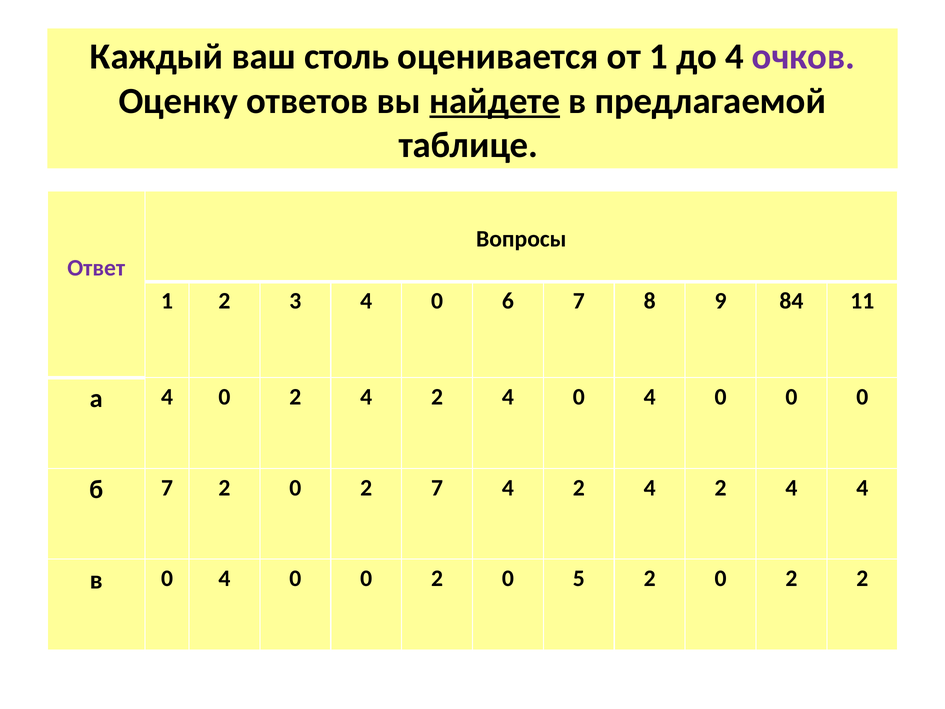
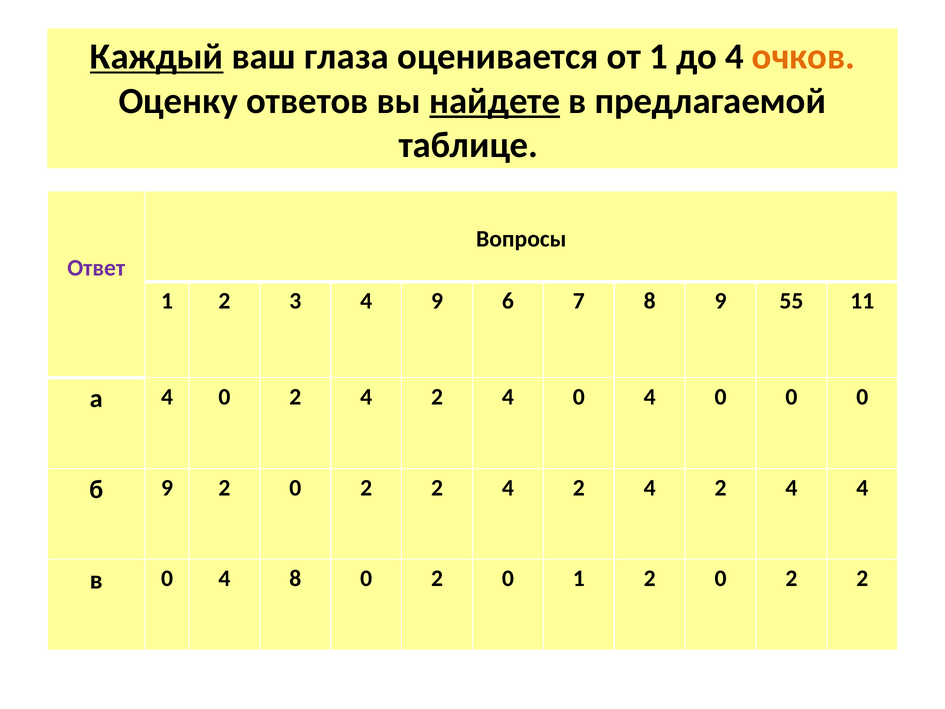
Каждый underline: none -> present (157, 57)
столь: столь -> глаза (347, 57)
очков colour: purple -> orange (803, 57)
3 4 0: 0 -> 9 (437, 301)
84: 84 -> 55 (791, 301)
б 7: 7 -> 9 (167, 488)
7: 7 -> 2 (437, 488)
в 0 4 0: 0 -> 8 (295, 578)
0 5: 5 -> 1 (579, 578)
